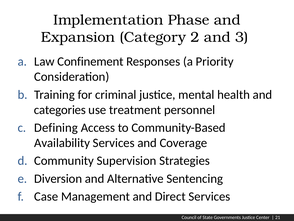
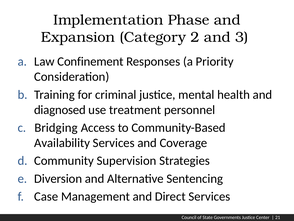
categories: categories -> diagnosed (60, 110)
Defining: Defining -> Bridging (56, 127)
